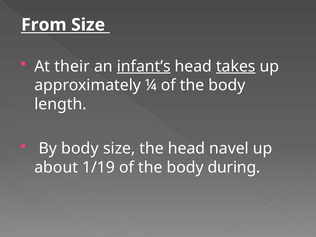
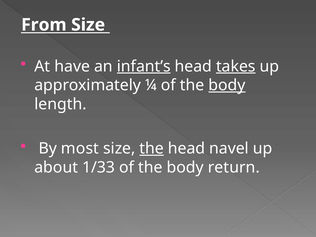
their: their -> have (72, 66)
body underline: none -> present (227, 85)
By body: body -> most (80, 148)
the underline: none -> present (152, 148)
1/19: 1/19 -> 1/33 (99, 167)
during: during -> return (234, 167)
